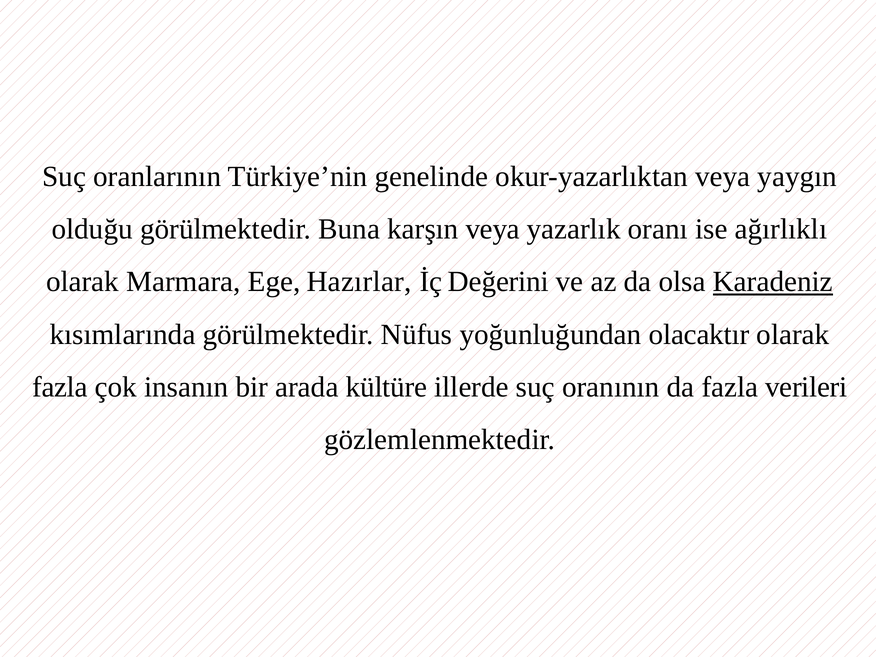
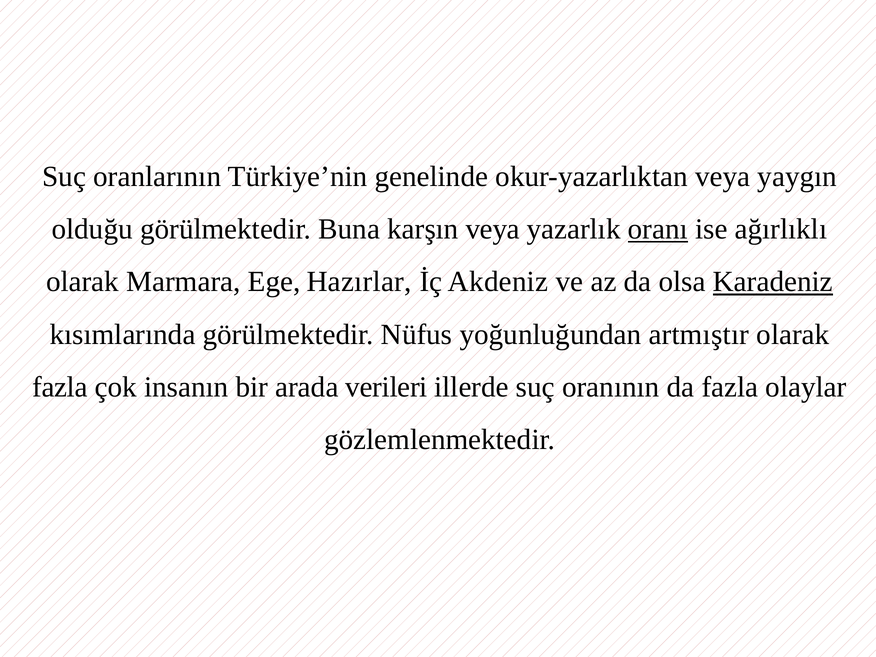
oranı underline: none -> present (658, 229)
Değerini: Değerini -> Akdeniz (498, 282)
olacaktır: olacaktır -> artmıştır (699, 334)
kültüre: kültüre -> verileri (386, 387)
verileri: verileri -> olaylar (806, 387)
